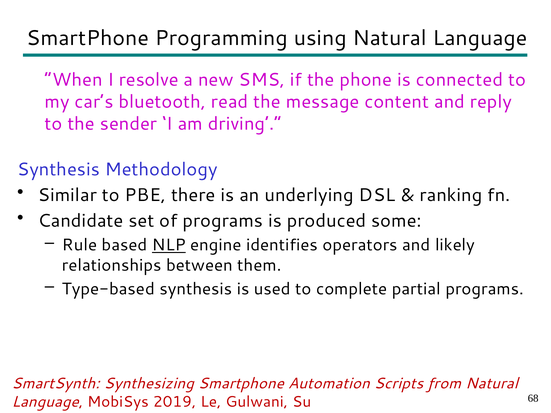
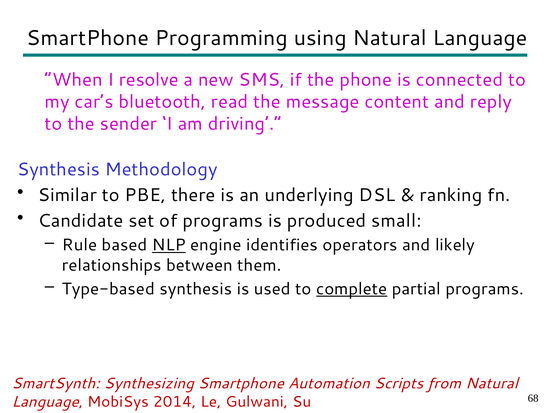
some: some -> small (396, 221)
complete underline: none -> present (352, 289)
2019: 2019 -> 2014 (175, 402)
